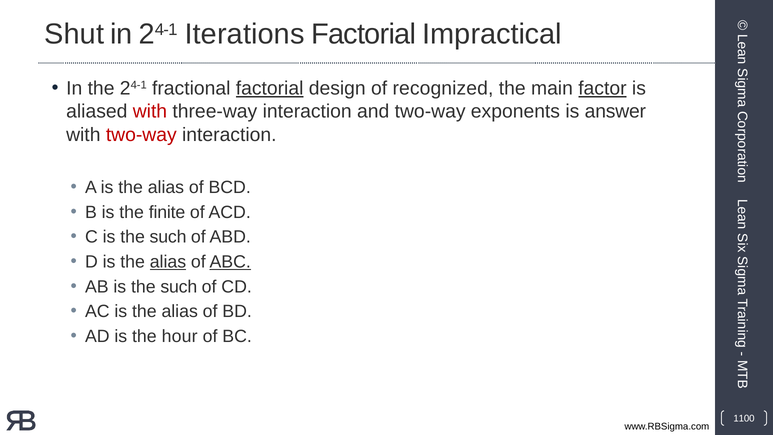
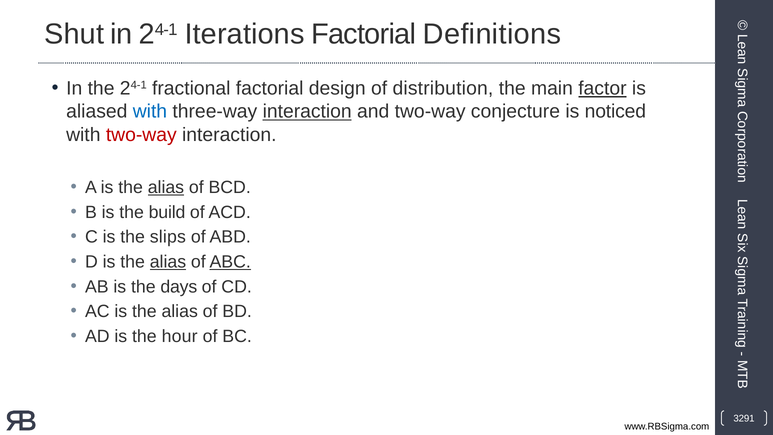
Impractical: Impractical -> Definitions (492, 34)
factorial underline: present -> none (270, 88)
recognized: recognized -> distribution (443, 88)
with colour: red -> blue (150, 112)
interaction underline: none -> present (307, 112)
exponents: exponents -> conjecture (515, 112)
answer: answer -> noticed (615, 112)
alias underline: none -> present (166, 187)
finite: finite -> build (167, 212)
C is the such: such -> slips (168, 237)
AB is the such: such -> days (179, 287)
1100: 1100 -> 3291 (744, 419)
